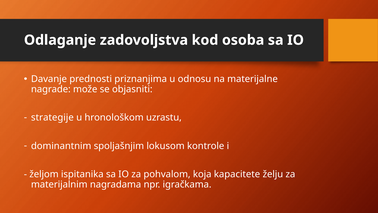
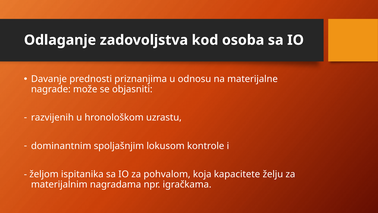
strategije: strategije -> razvijenih (52, 117)
